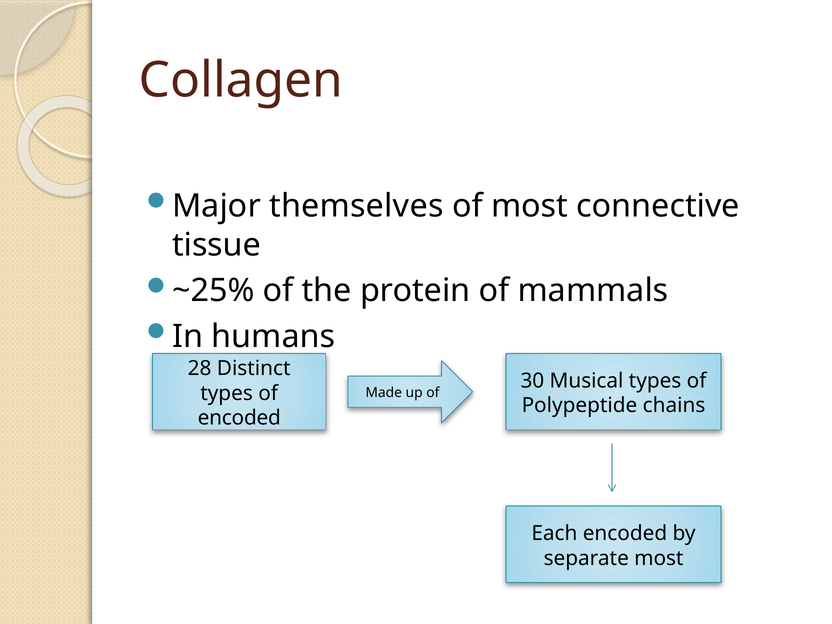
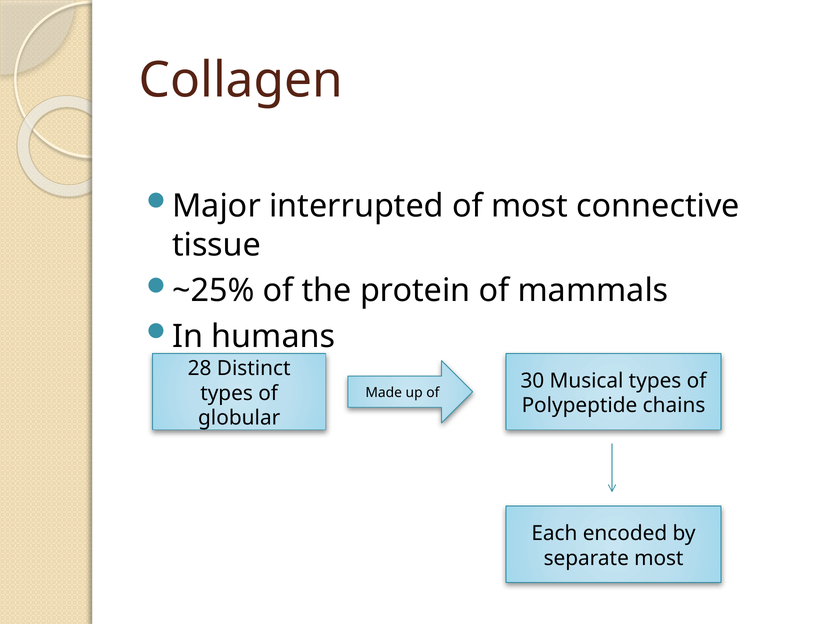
themselves: themselves -> interrupted (356, 206)
encoded: encoded -> globular (239, 418)
